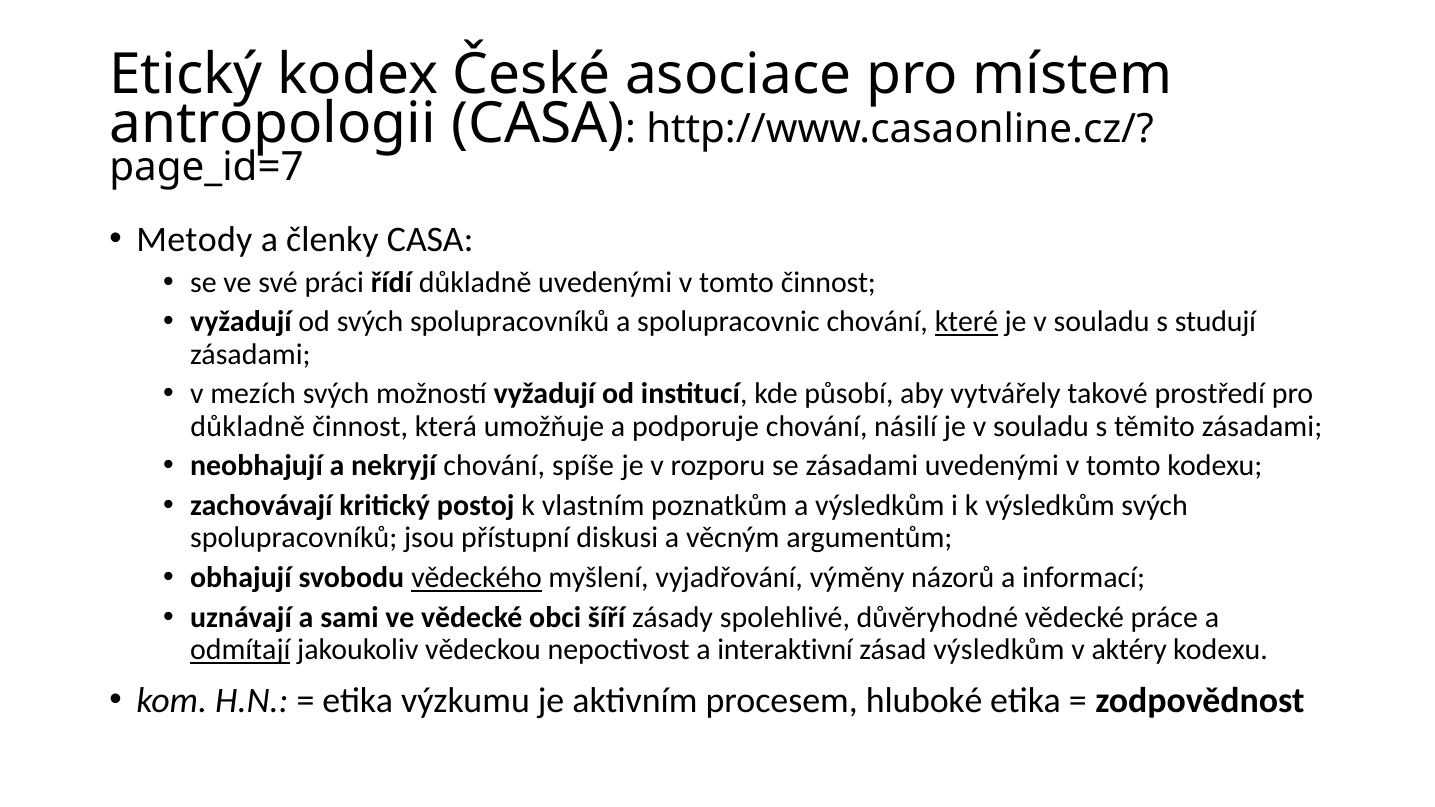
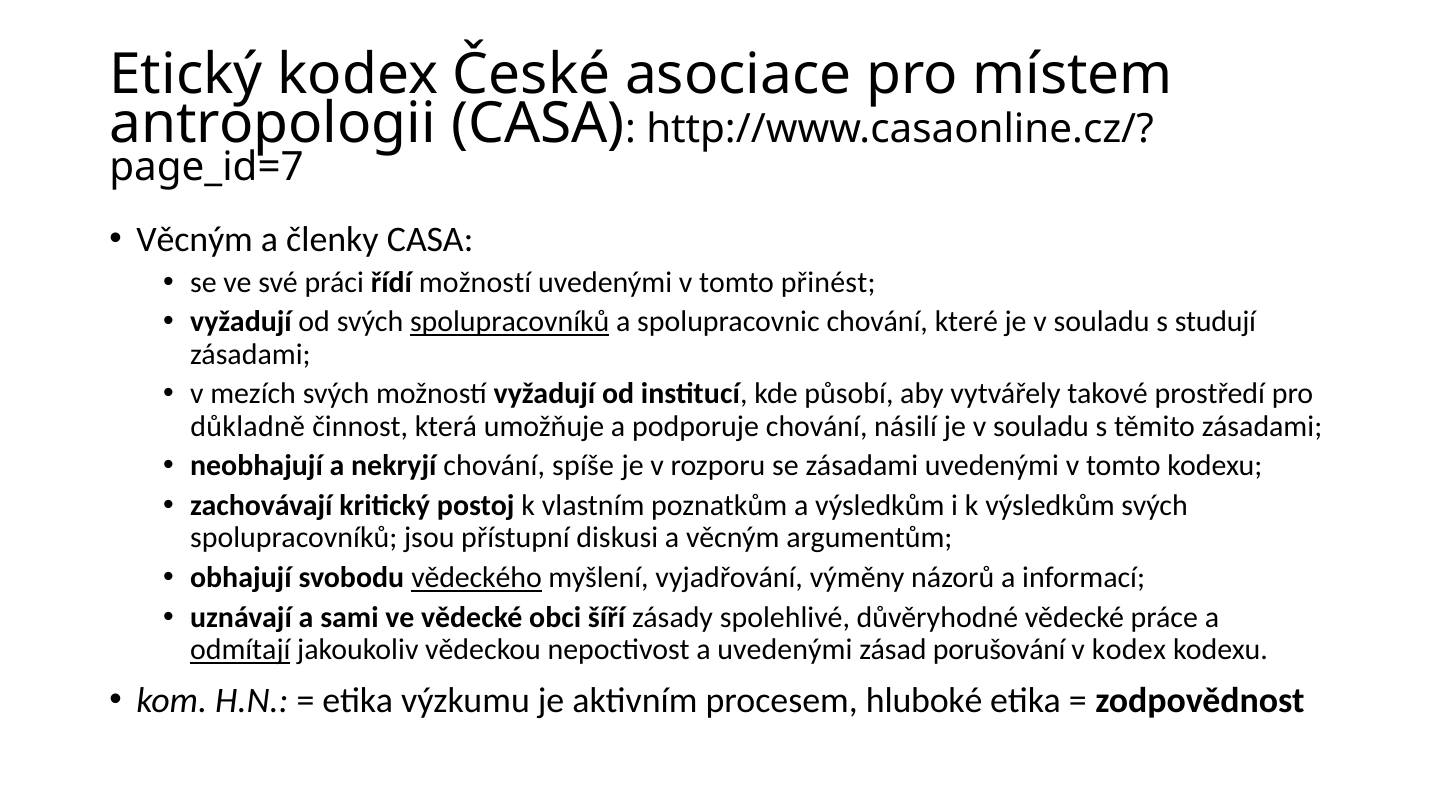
Metody: Metody -> Věcným (195, 239)
řídí důkladně: důkladně -> možností (475, 282)
tomto činnost: činnost -> přinést (828, 282)
spolupracovníků underline: none -> present (510, 322)
které underline: present -> none (966, 322)
a interaktivní: interaktivní -> uvedenými (785, 650)
zásad výsledkům: výsledkům -> porušování (999, 650)
v aktéry: aktéry -> kodex (1129, 650)
